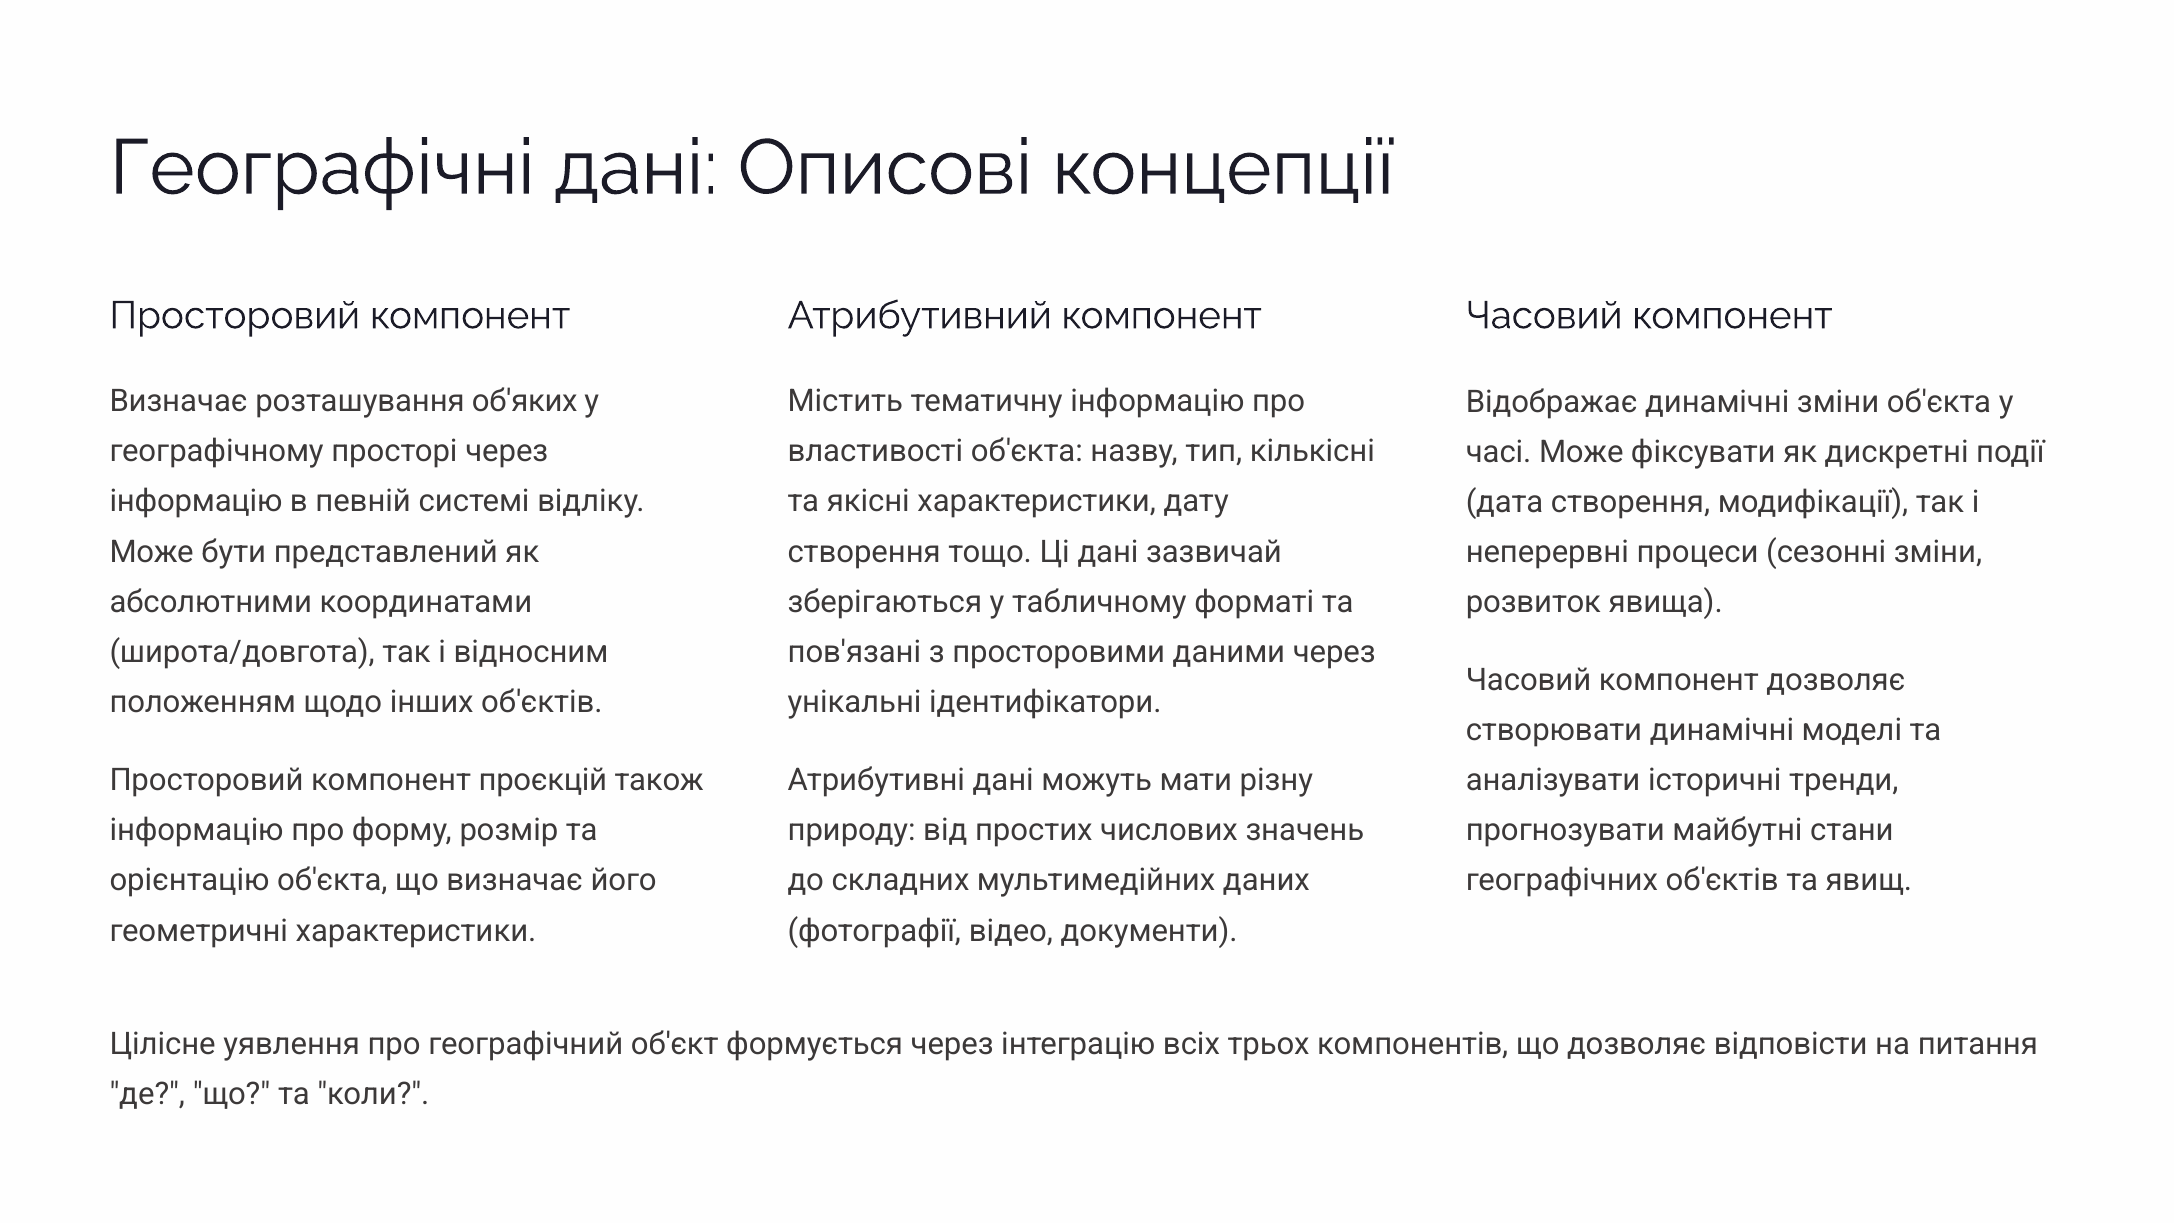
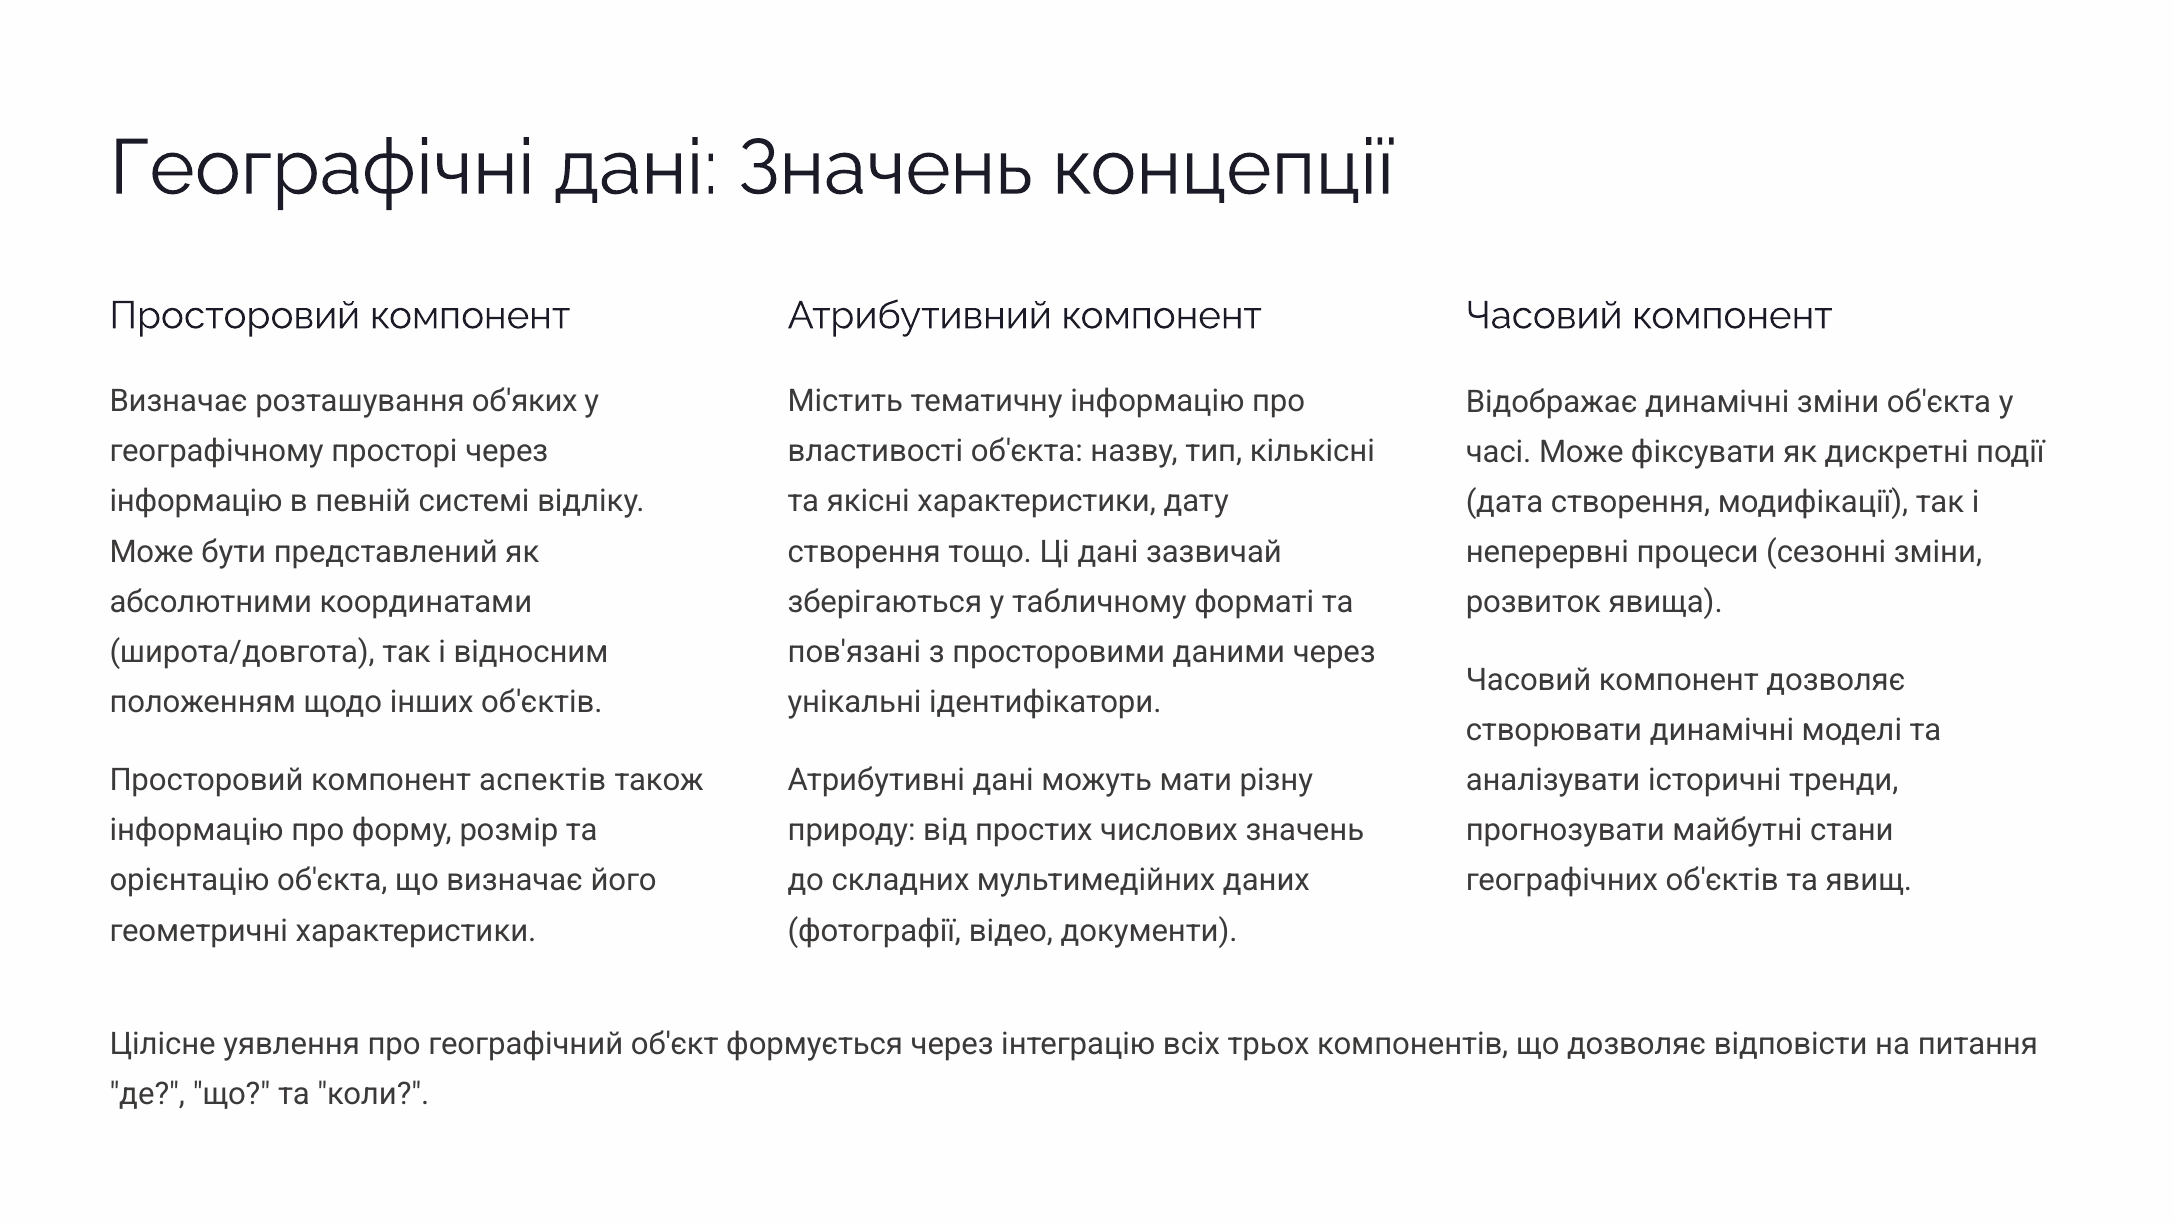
дані Описові: Описові -> Значень (885, 168)
проєкцій: проєкцій -> аспектів (543, 781)
